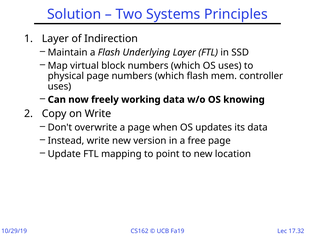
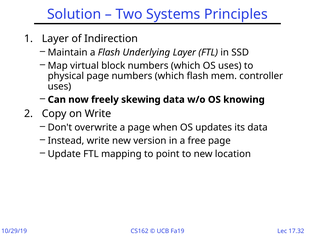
working: working -> skewing (141, 100)
